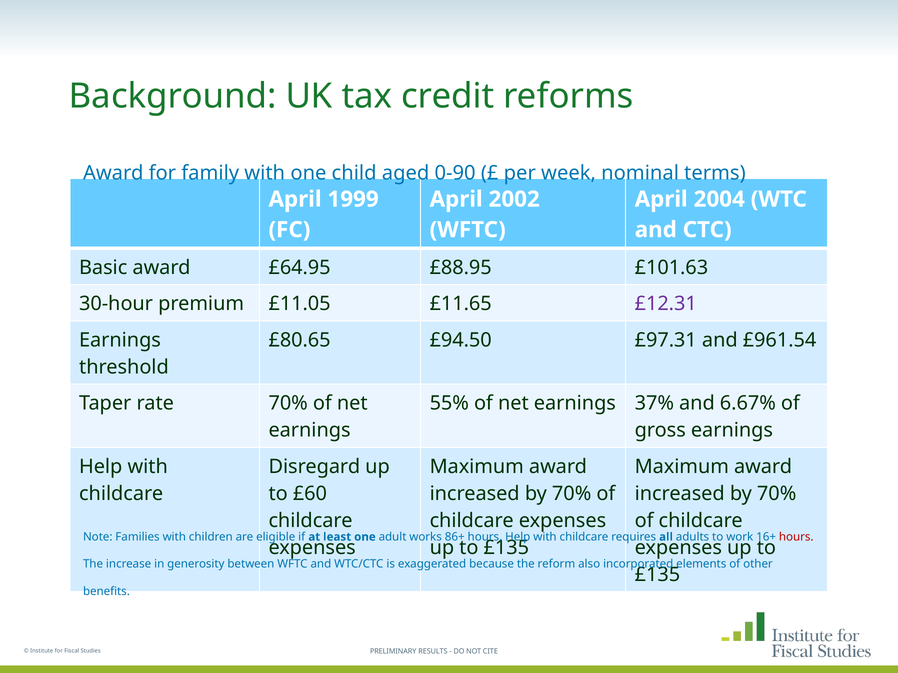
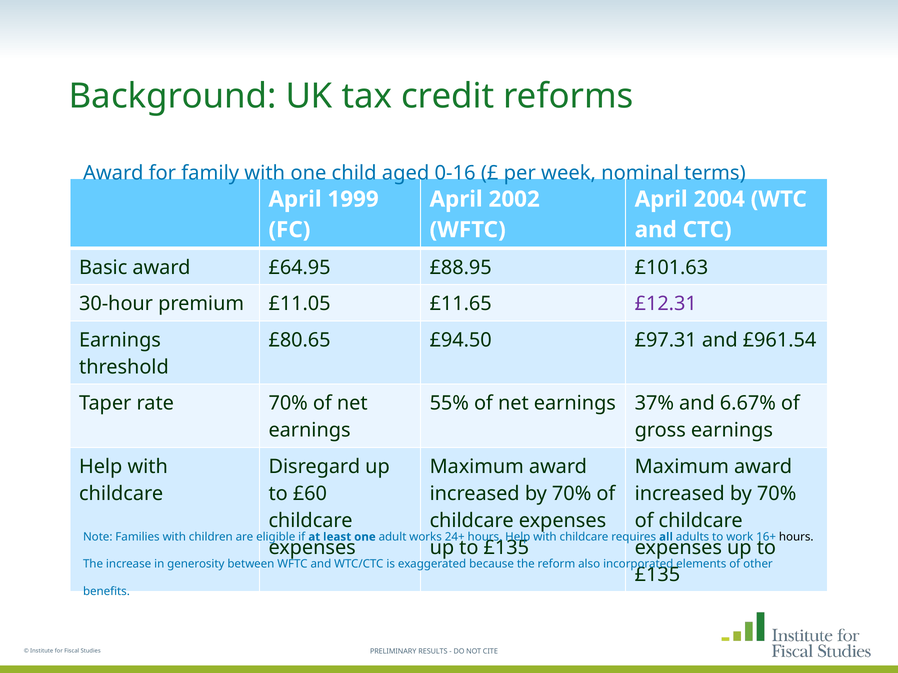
0-90: 0-90 -> 0-16 (455, 173)
86+: 86+ -> 24+ (455, 537)
hours colour: red -> black (796, 537)
